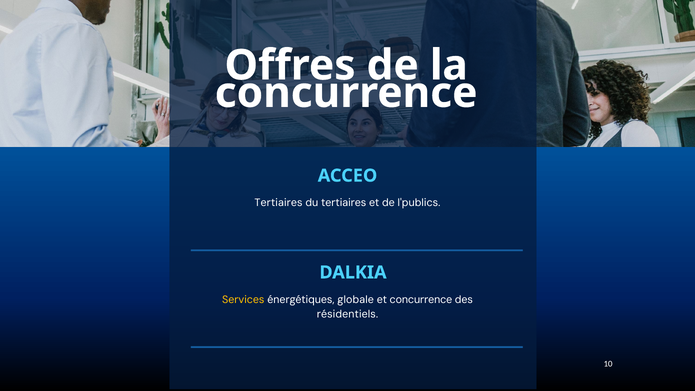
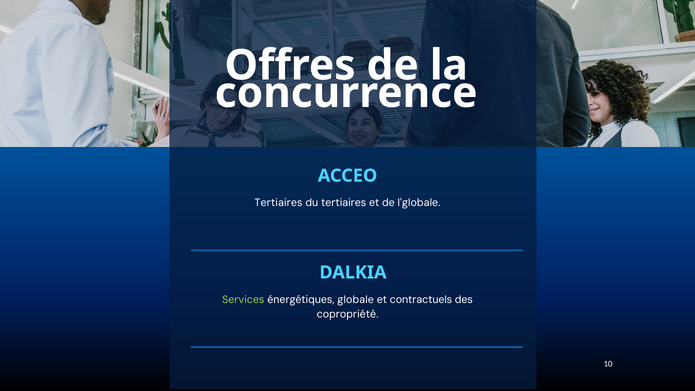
l'publics: l'publics -> l'globale (419, 203)
Services colour: yellow -> light green (243, 299)
et concurrence: concurrence -> contractuels (421, 299)
résidentiels: résidentiels -> copropriété (347, 314)
